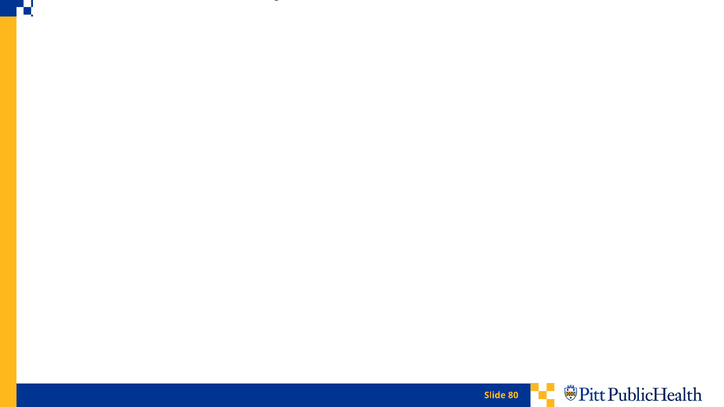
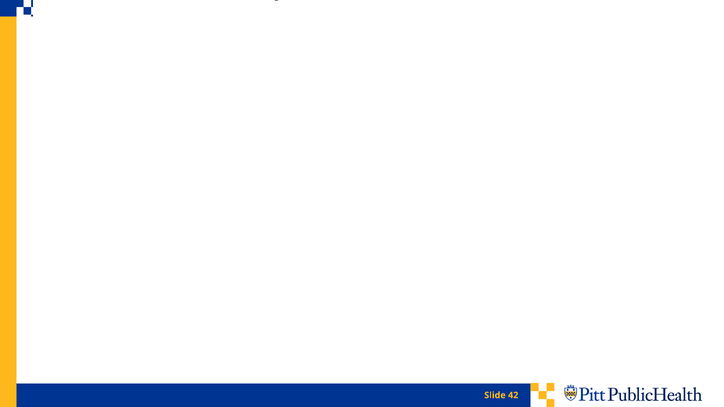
80: 80 -> 42 (513, 395)
